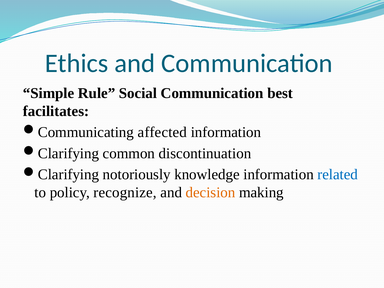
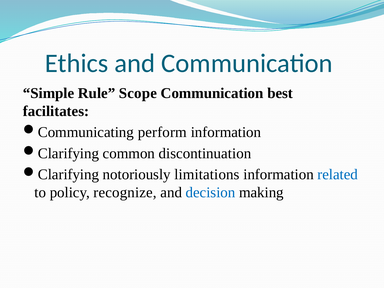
Social: Social -> Scope (138, 93)
affected: affected -> perform (162, 132)
knowledge: knowledge -> limitations (207, 175)
decision colour: orange -> blue (210, 192)
